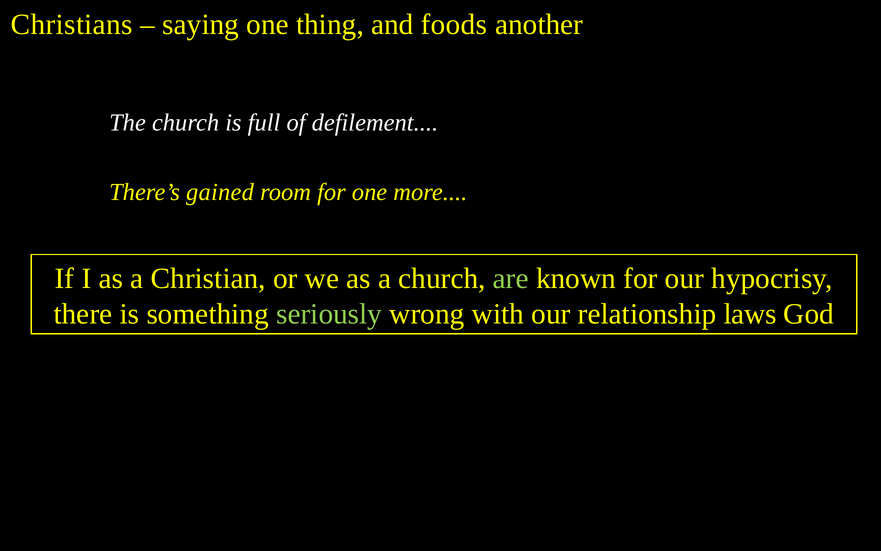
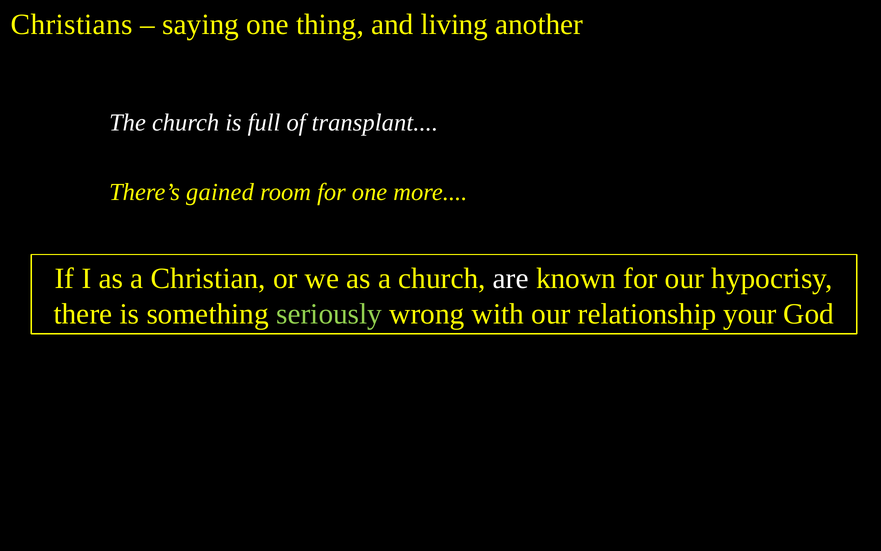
foods: foods -> living (454, 25)
defilement: defilement -> transplant (375, 123)
are colour: light green -> white (511, 278)
laws: laws -> your (750, 314)
